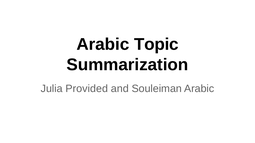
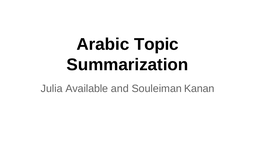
Provided: Provided -> Available (87, 89)
Souleiman Arabic: Arabic -> Kanan (199, 89)
